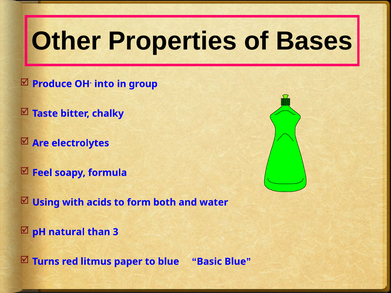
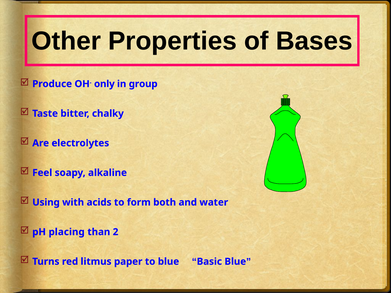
into: into -> only (104, 84)
formula: formula -> alkaline (107, 173)
natural: natural -> placing (67, 232)
3: 3 -> 2 (116, 232)
